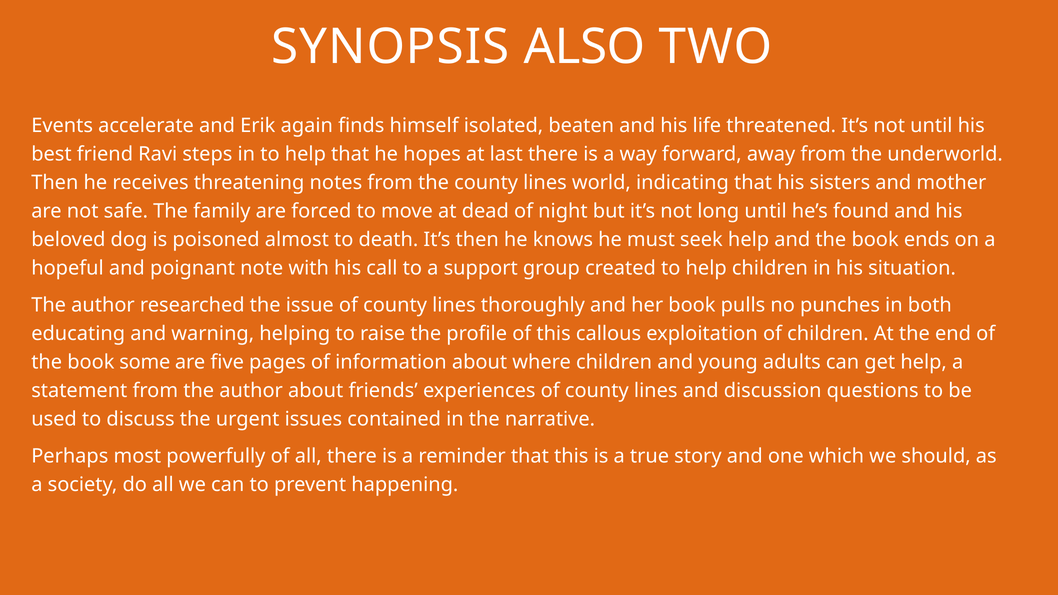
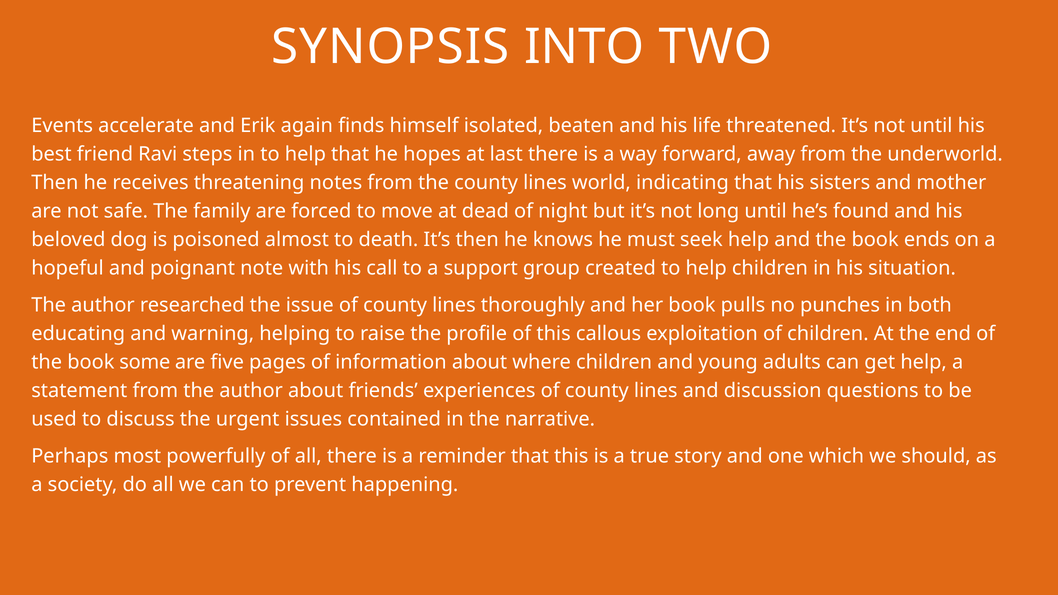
ALSO: ALSO -> INTO (584, 47)
